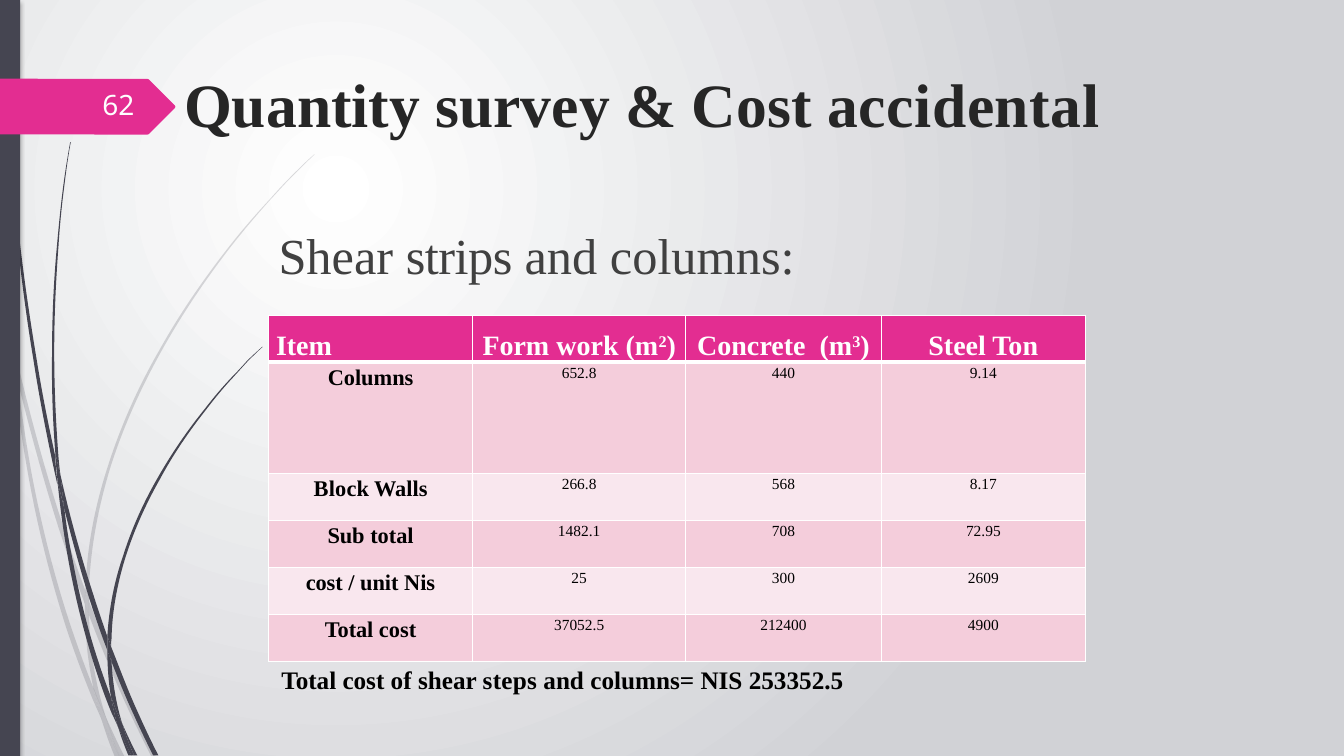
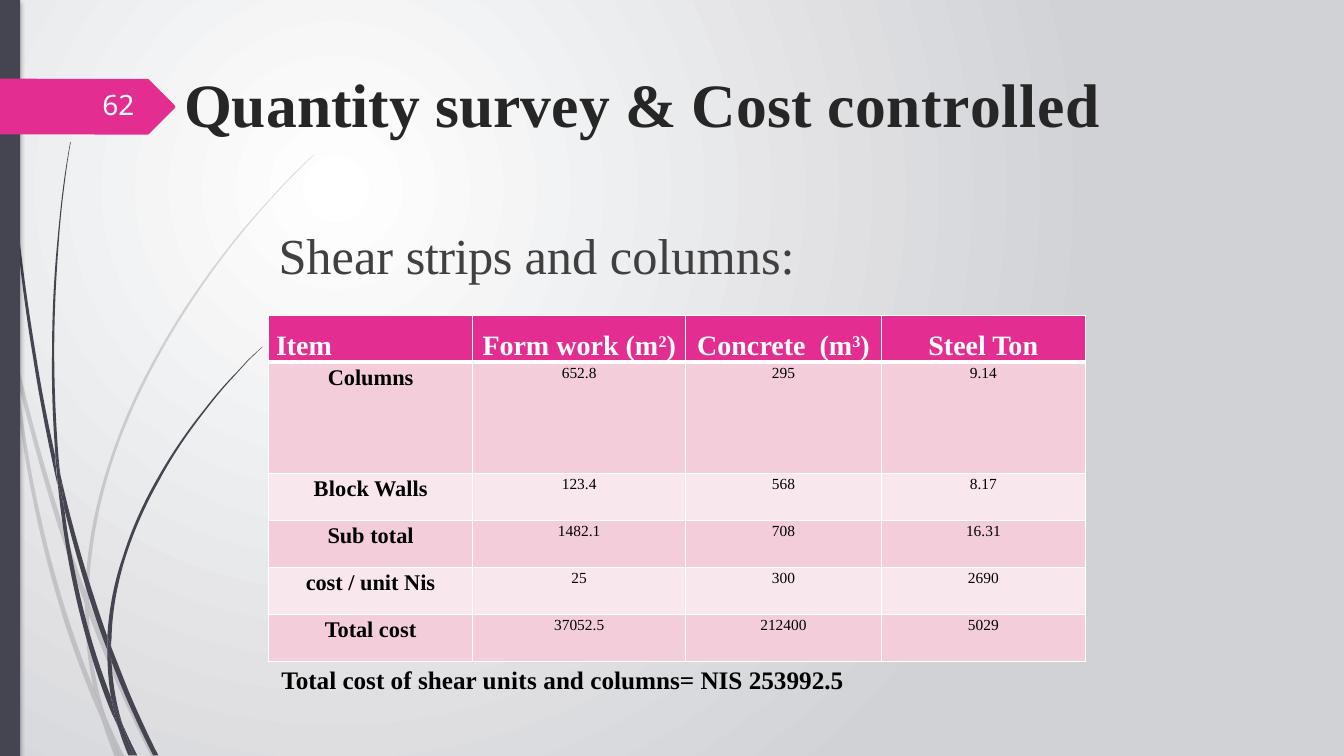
accidental: accidental -> controlled (963, 107)
440: 440 -> 295 (783, 373)
266.8: 266.8 -> 123.4 (579, 484)
72.95: 72.95 -> 16.31 (983, 531)
2609: 2609 -> 2690 (983, 578)
4900: 4900 -> 5029 (983, 625)
steps: steps -> units (510, 681)
253352.5: 253352.5 -> 253992.5 (796, 681)
